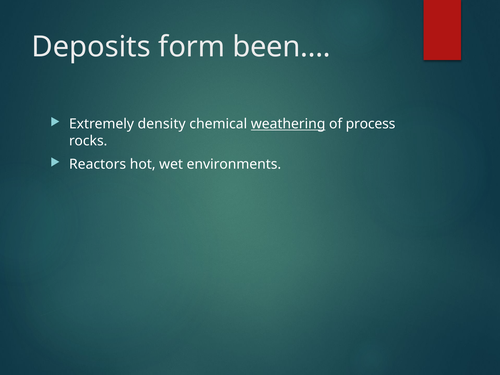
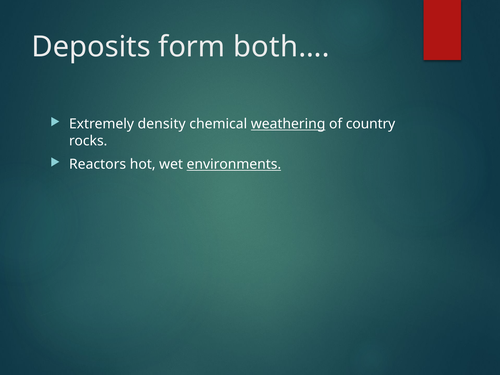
been…: been… -> both… (281, 47)
process: process -> country (371, 124)
environments underline: none -> present (234, 164)
